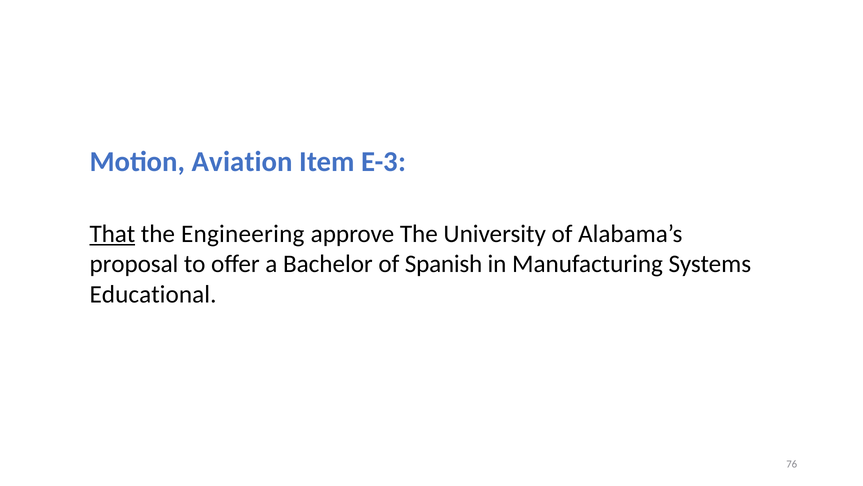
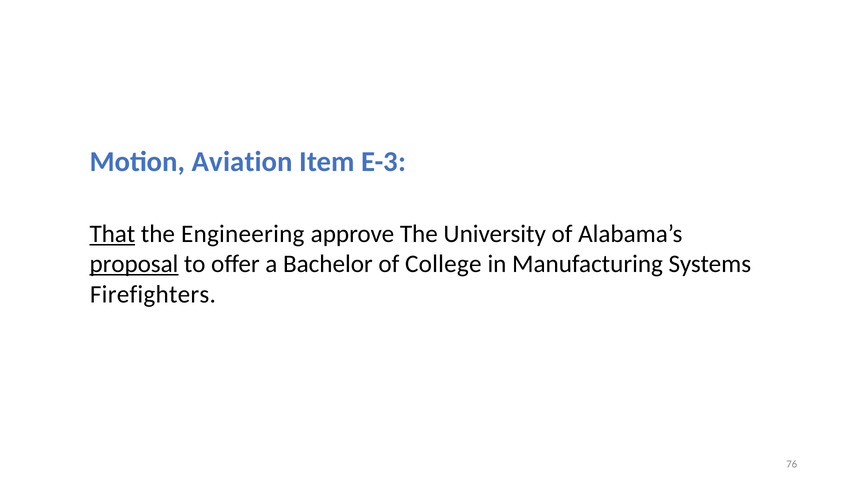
proposal underline: none -> present (134, 264)
Spanish: Spanish -> College (443, 264)
Educational: Educational -> Firefighters (153, 294)
